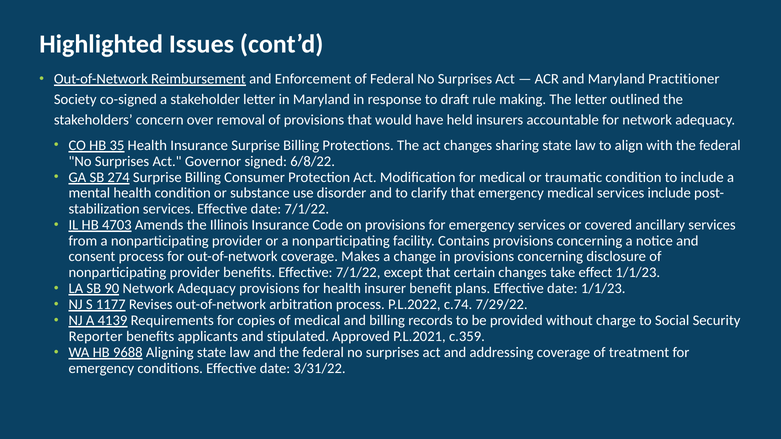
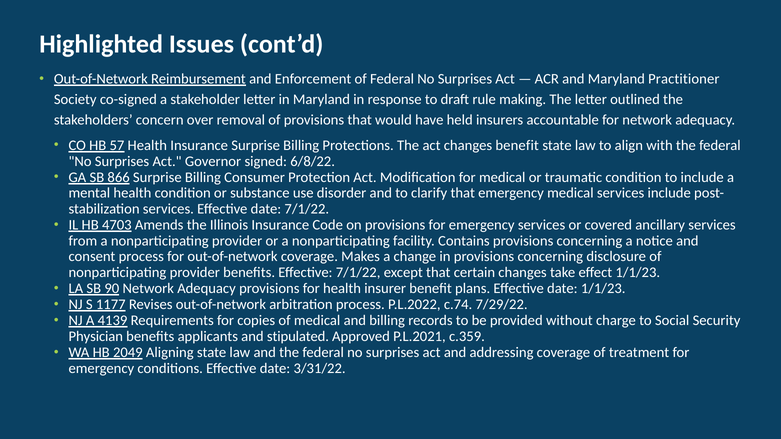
35: 35 -> 57 (117, 145)
changes sharing: sharing -> benefit (517, 145)
274: 274 -> 866 (119, 177)
Reporter: Reporter -> Physician (96, 337)
9688: 9688 -> 2049 (128, 353)
